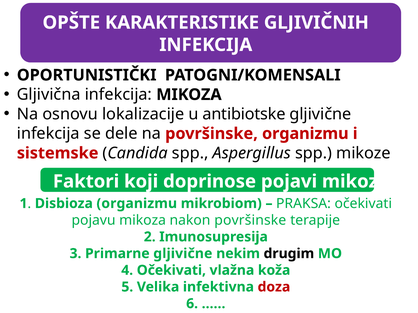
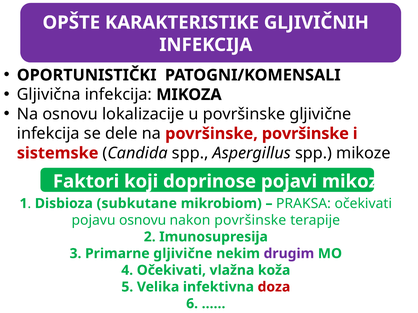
u antibiotske: antibiotske -> površinske (244, 114)
površinske organizmu: organizmu -> površinske (305, 134)
Disbioza organizmu: organizmu -> subkutane (137, 204)
pojavu mikoza: mikoza -> osnovu (143, 220)
drugim colour: black -> purple (289, 254)
